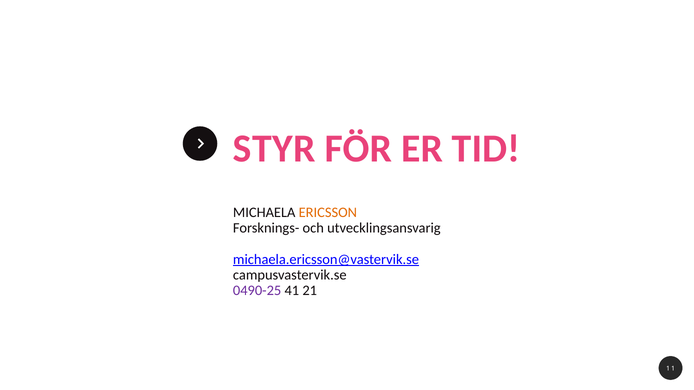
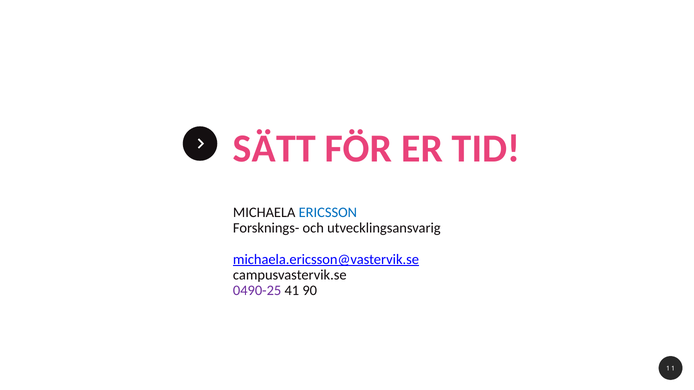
STYR: STYR -> SÄTT (274, 149)
ERICSSON colour: orange -> blue (328, 213)
21: 21 -> 90 (310, 291)
